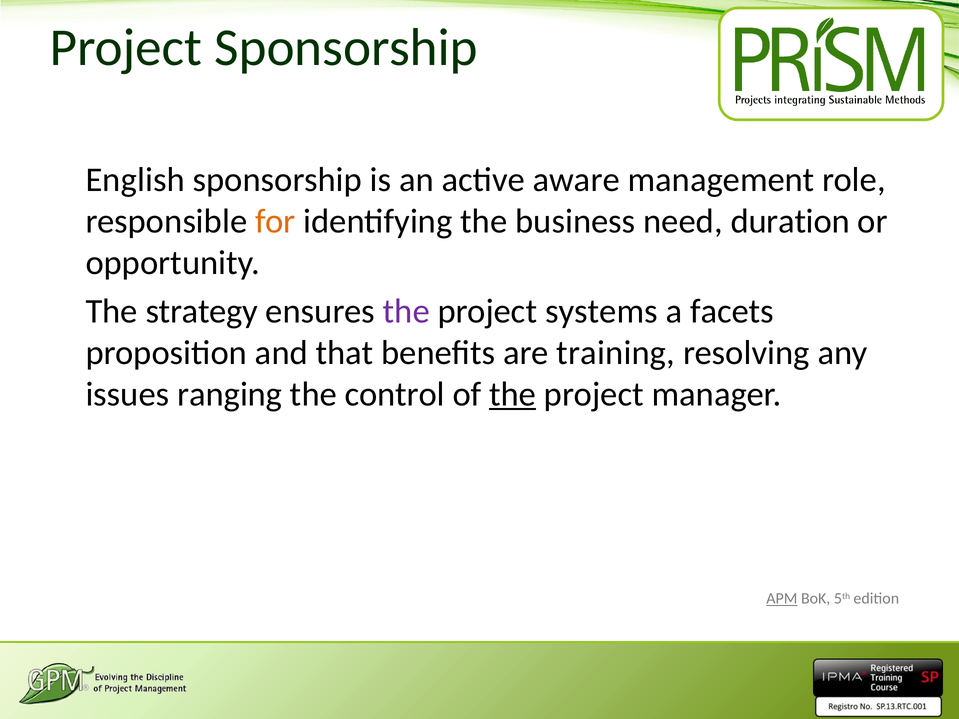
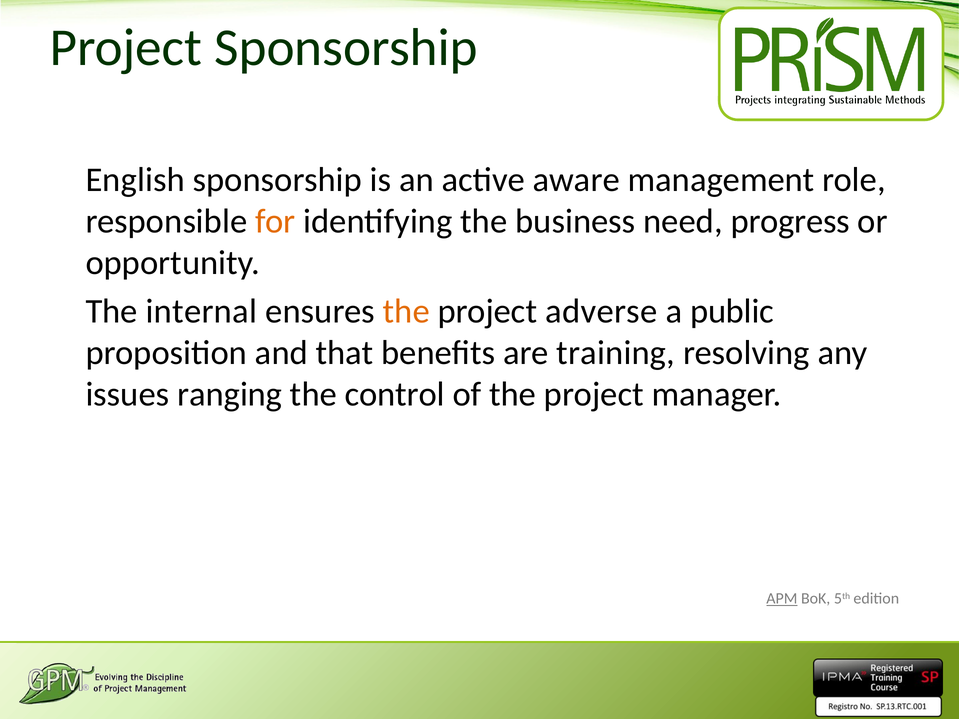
duration: duration -> progress (790, 221)
strategy: strategy -> internal (201, 311)
the colour: purple -> orange (406, 311)
systems: systems -> adverse (601, 311)
facets: facets -> public (732, 311)
the underline: present -> none (513, 394)
